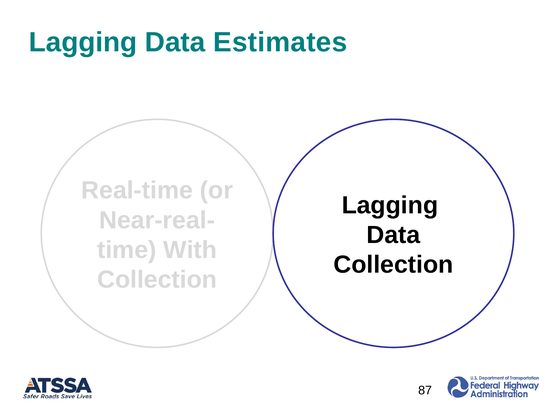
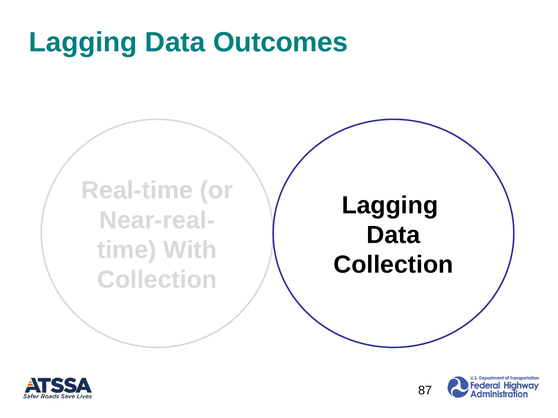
Estimates: Estimates -> Outcomes (281, 42)
